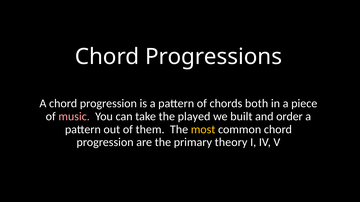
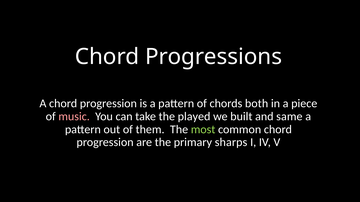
order: order -> same (289, 117)
most colour: yellow -> light green (203, 130)
theory: theory -> sharps (231, 143)
